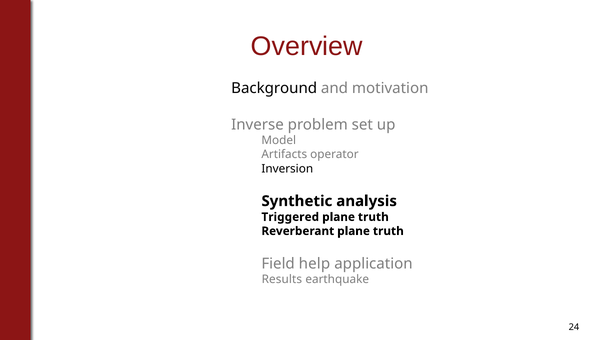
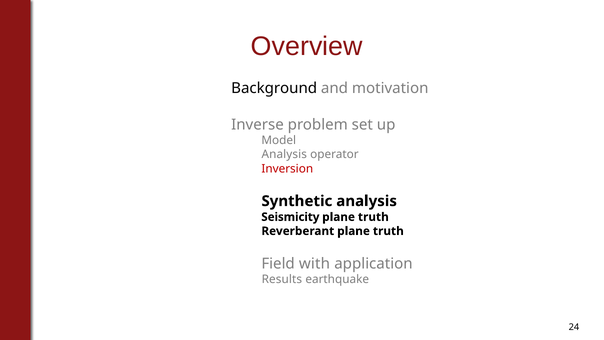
Artifacts: Artifacts -> Analysis (284, 154)
Inversion colour: black -> red (287, 169)
Triggered: Triggered -> Seismicity (290, 217)
help: help -> with (314, 263)
